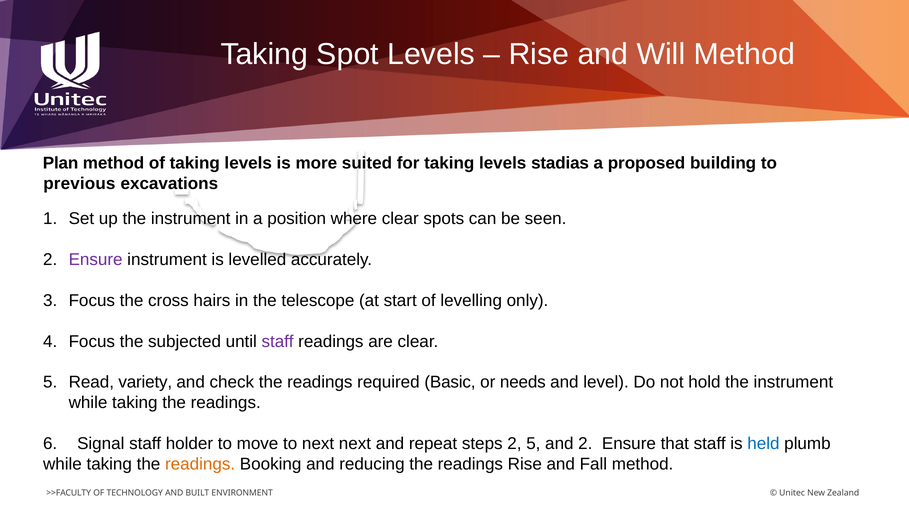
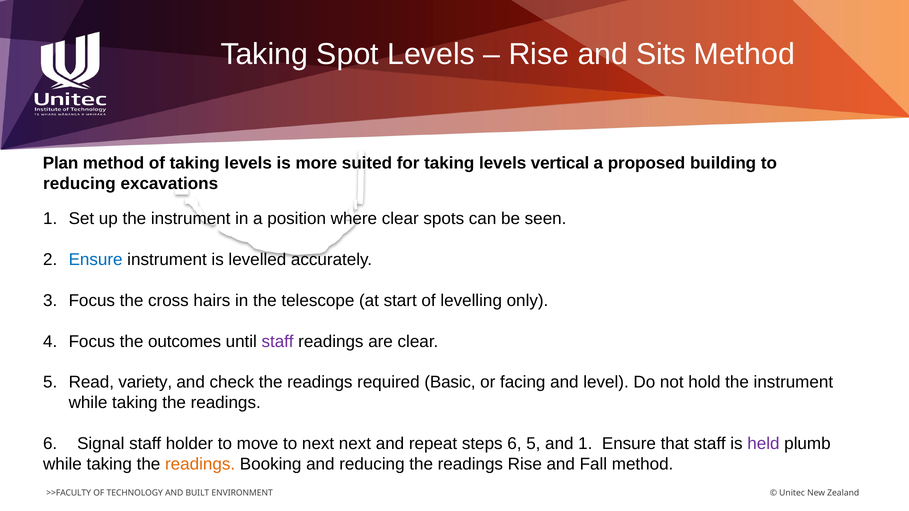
Will: Will -> Sits (661, 54)
stadias: stadias -> vertical (560, 163)
previous: previous -> reducing (79, 184)
Ensure colour: purple -> blue (96, 260)
subjected: subjected -> outcomes (185, 342)
needs: needs -> facing (523, 383)
steps 2: 2 -> 6 (514, 444)
and 2: 2 -> 1 (585, 444)
held colour: blue -> purple (763, 444)
